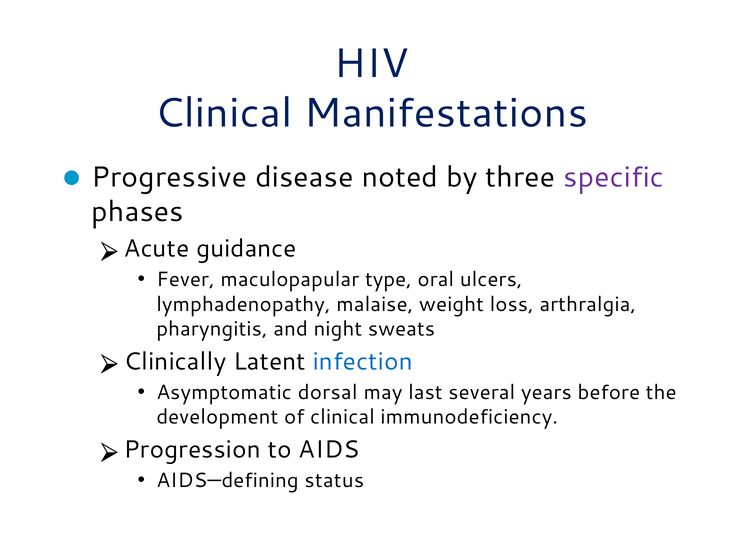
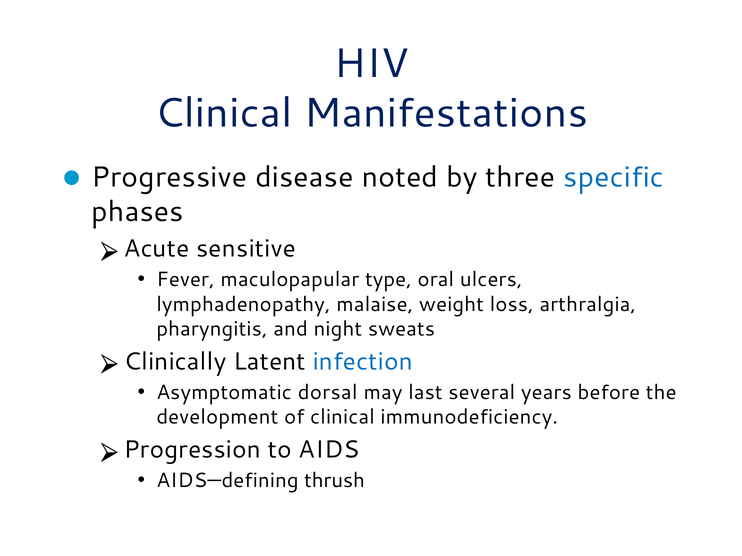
specific colour: purple -> blue (614, 177)
guidance: guidance -> sensitive (246, 249)
status: status -> thrush (334, 481)
